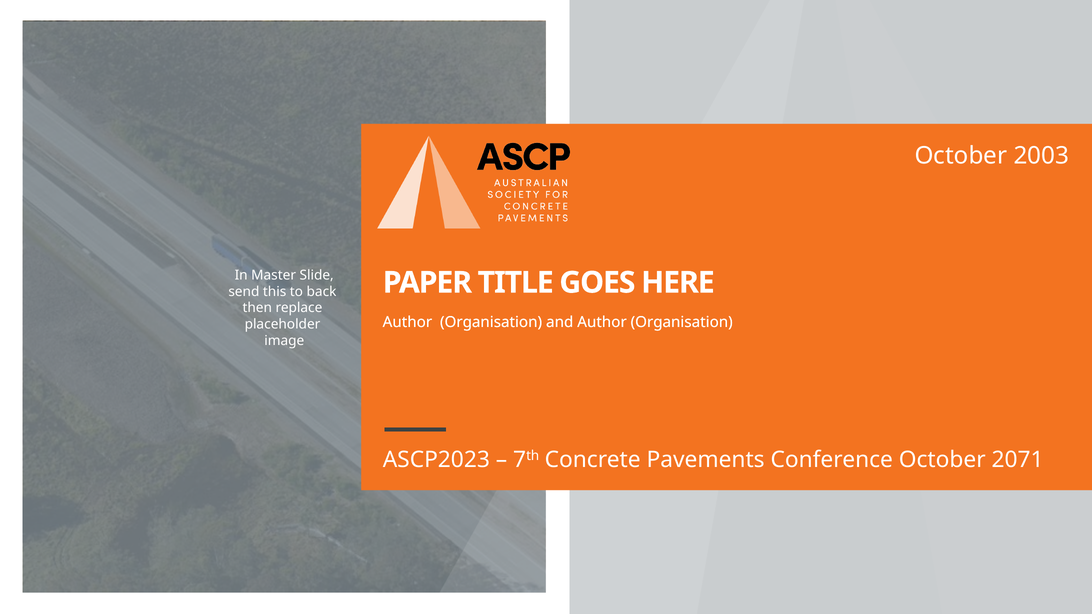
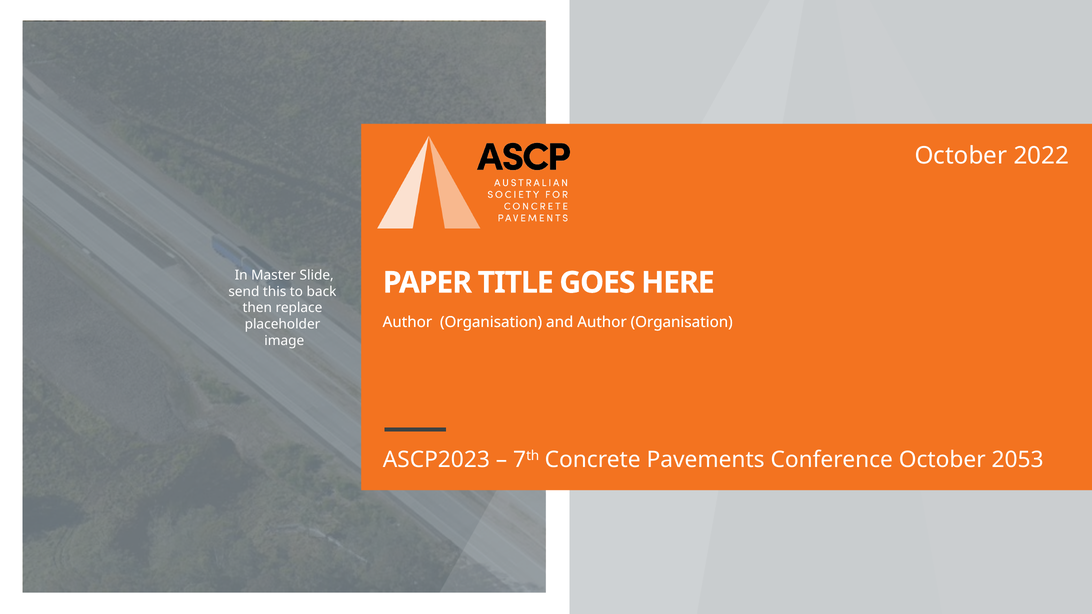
2003: 2003 -> 2022 (1041, 156)
2071: 2071 -> 2053 (1018, 460)
